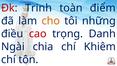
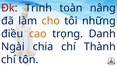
điểm: điểm -> nâng (103, 8)
cao colour: red -> orange (38, 34)
Khiêm: Khiêm -> Thành (100, 47)
